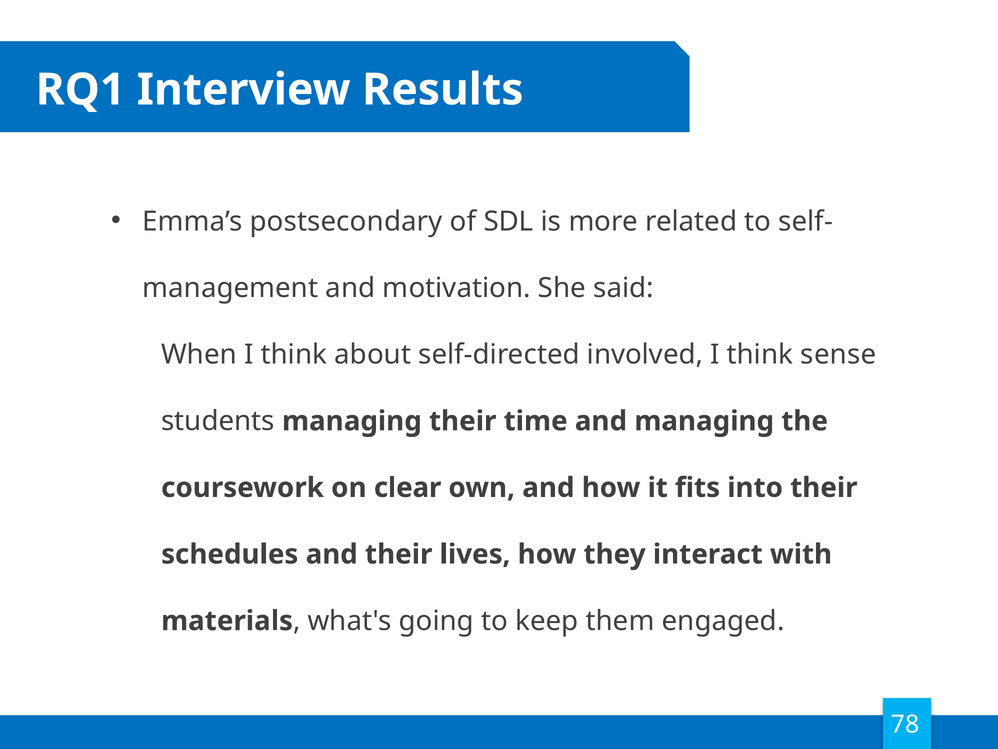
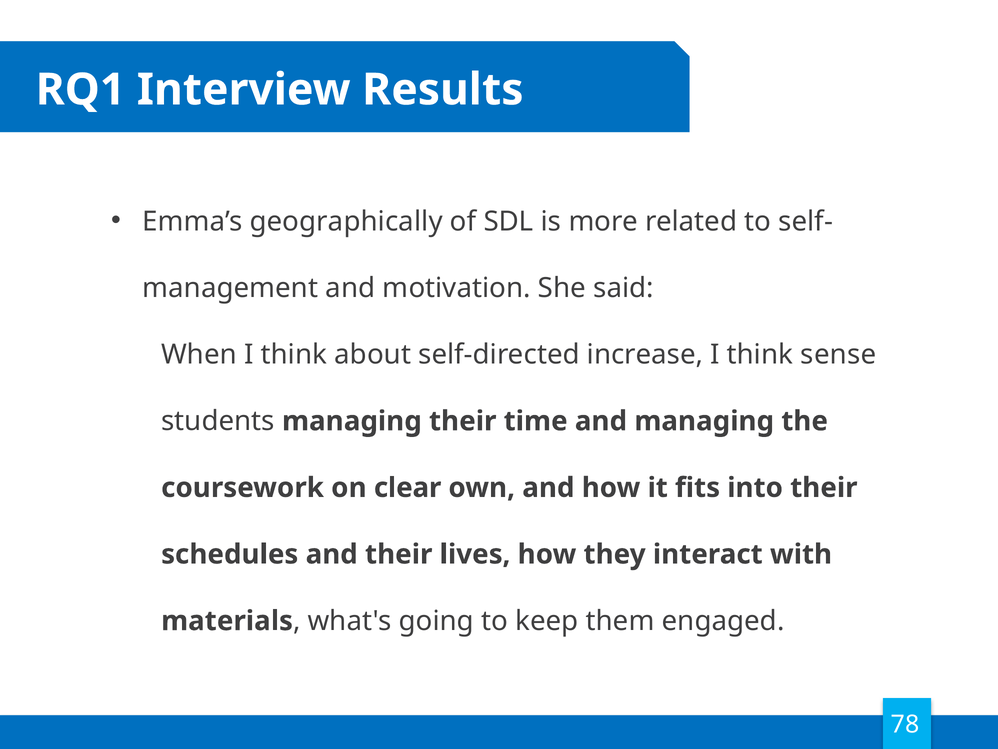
postsecondary: postsecondary -> geographically (346, 221)
involved: involved -> increase (645, 354)
